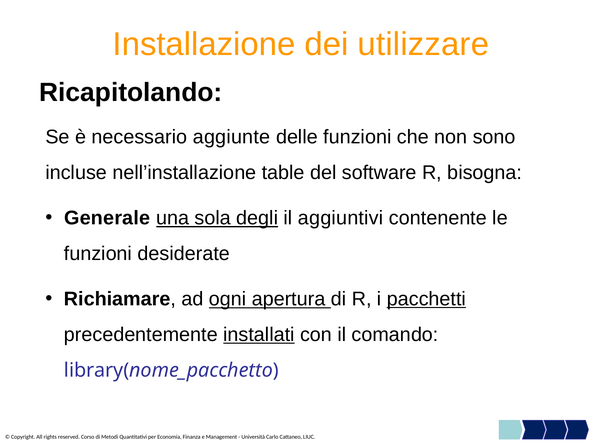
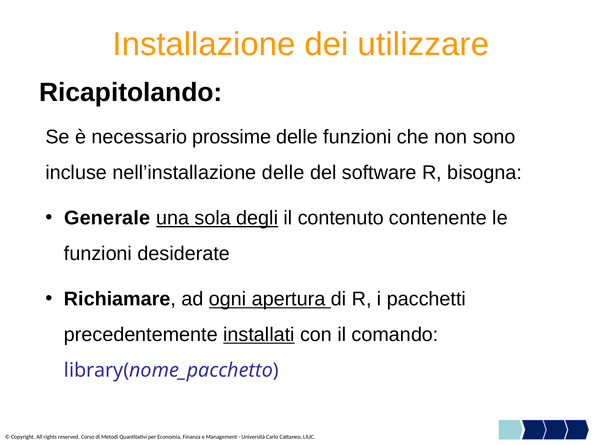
aggiunte: aggiunte -> prossime (232, 137)
nell’installazione table: table -> delle (283, 172)
aggiuntivi: aggiuntivi -> contenuto (341, 218)
pacchetti underline: present -> none (426, 299)
